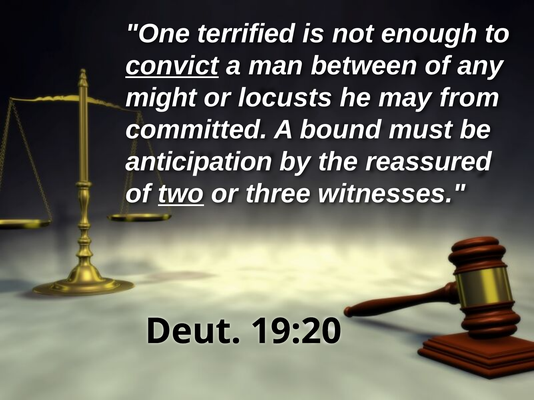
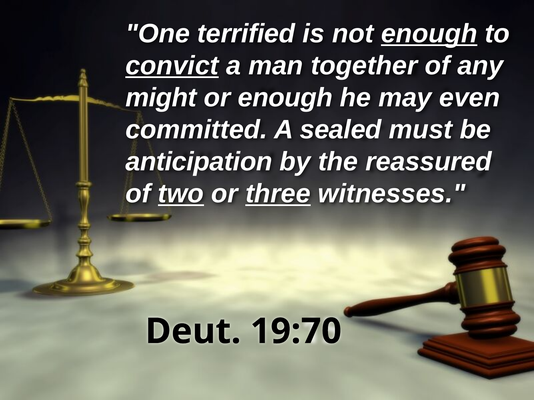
enough underline: none -> present (429, 34)
between: between -> together (364, 66)
or locusts: locusts -> enough (285, 98)
from: from -> even (470, 98)
bound: bound -> sealed (341, 130)
three underline: none -> present (278, 194)
19:20: 19:20 -> 19:70 (296, 332)
